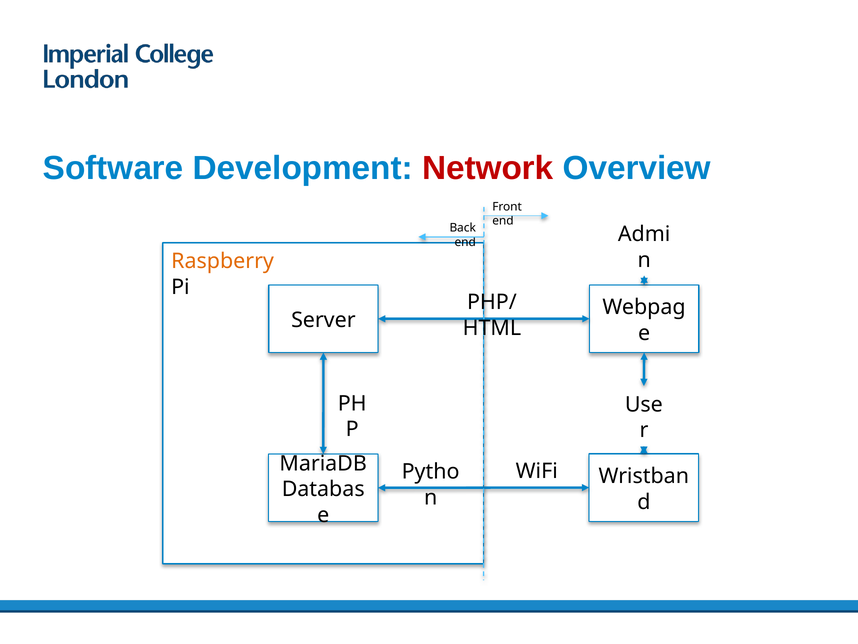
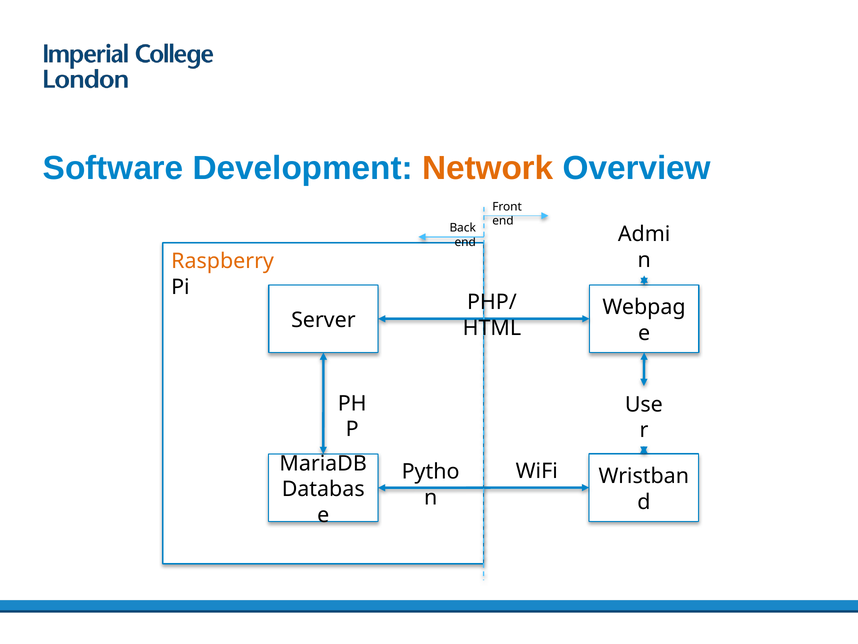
Network colour: red -> orange (488, 168)
